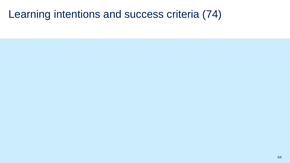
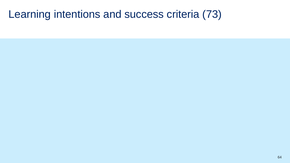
74: 74 -> 73 (212, 14)
